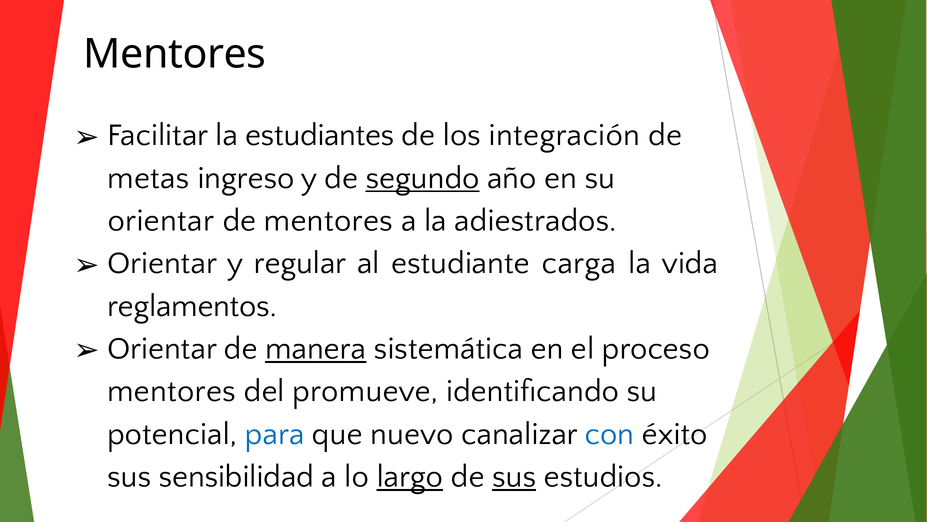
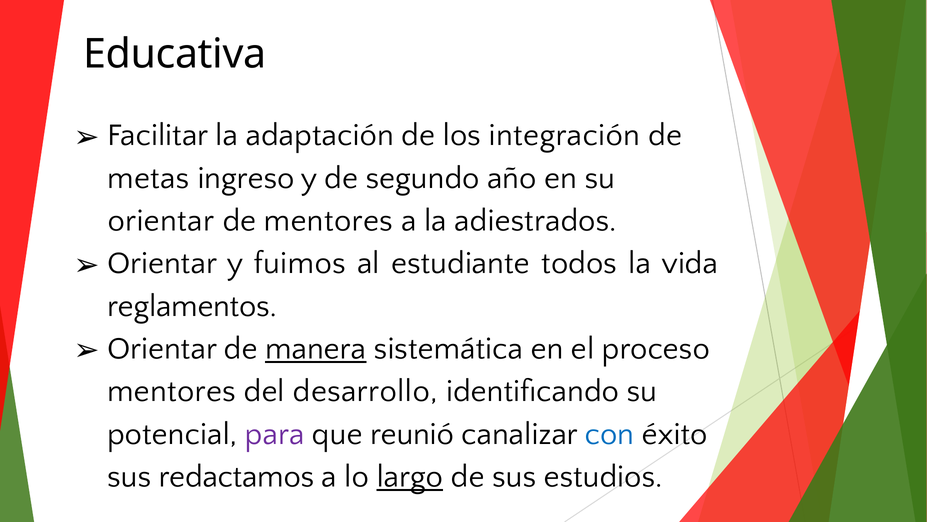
Mentores: Mentores -> Educativa (175, 54)
estudiantes: estudiantes -> adaptación (320, 135)
segundo underline: present -> none (423, 178)
regular: regular -> fuimos (300, 263)
carga: carga -> todos (579, 263)
promueve: promueve -> desarrollo (365, 391)
para colour: blue -> purple (275, 433)
nuevo: nuevo -> reunió (412, 433)
sensibilidad: sensibilidad -> redactamos (236, 476)
sus underline: present -> none (514, 476)
